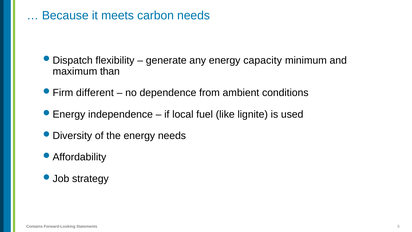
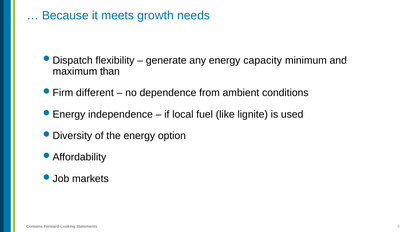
carbon: carbon -> growth (155, 15)
energy needs: needs -> option (172, 136)
strategy: strategy -> markets (90, 179)
